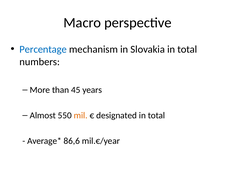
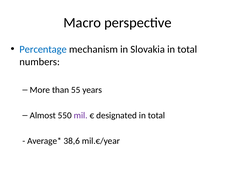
45: 45 -> 55 (76, 90)
mil colour: orange -> purple (81, 116)
86,6: 86,6 -> 38,6 (72, 141)
